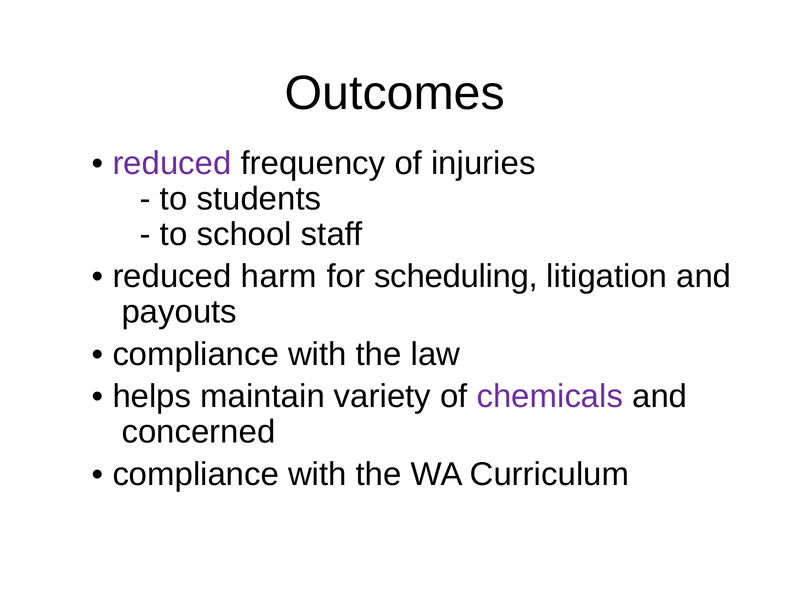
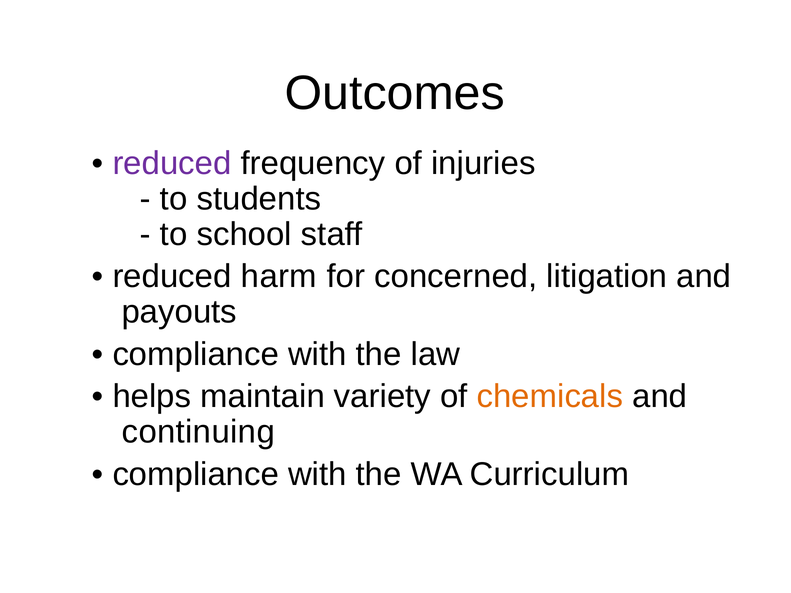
scheduling: scheduling -> concerned (456, 277)
chemicals colour: purple -> orange (550, 397)
concerned: concerned -> continuing (198, 432)
